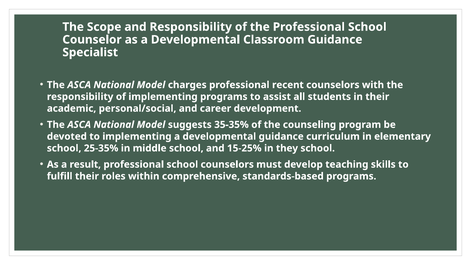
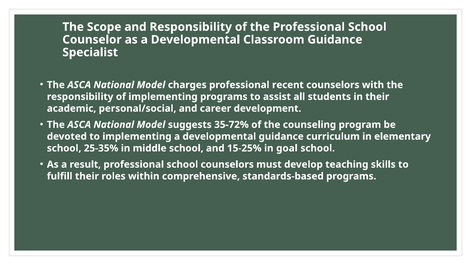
35-35%: 35-35% -> 35-72% (231, 125)
they: they -> goal (287, 148)
